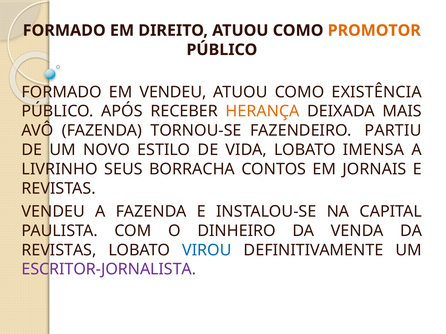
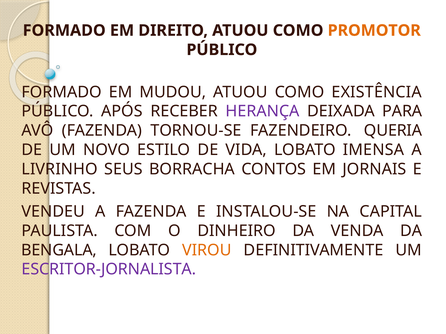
EM VENDEU: VENDEU -> MUDOU (173, 92)
HERANÇA colour: orange -> purple (262, 112)
MAIS: MAIS -> PARA (402, 112)
PARTIU: PARTIU -> QUERIA (393, 131)
REVISTAS: REVISTAS -> BENGALA (59, 250)
VIROU colour: blue -> orange (207, 250)
